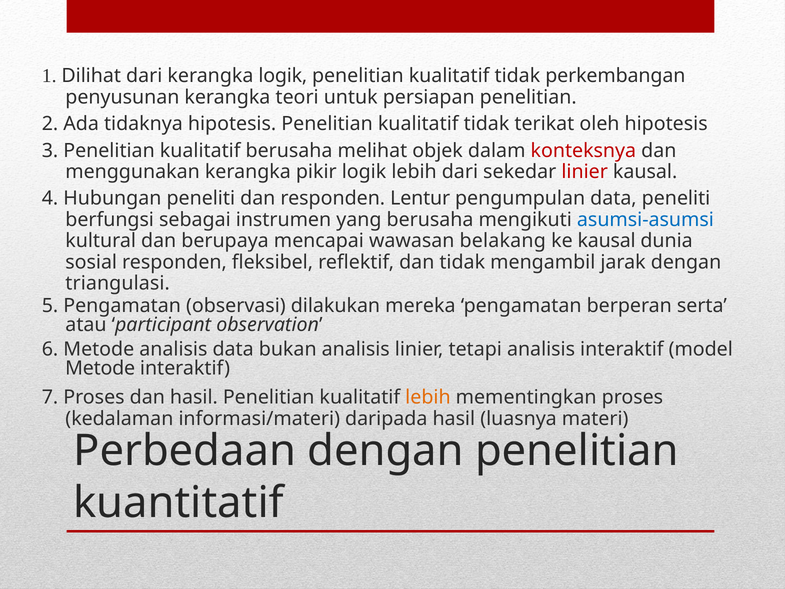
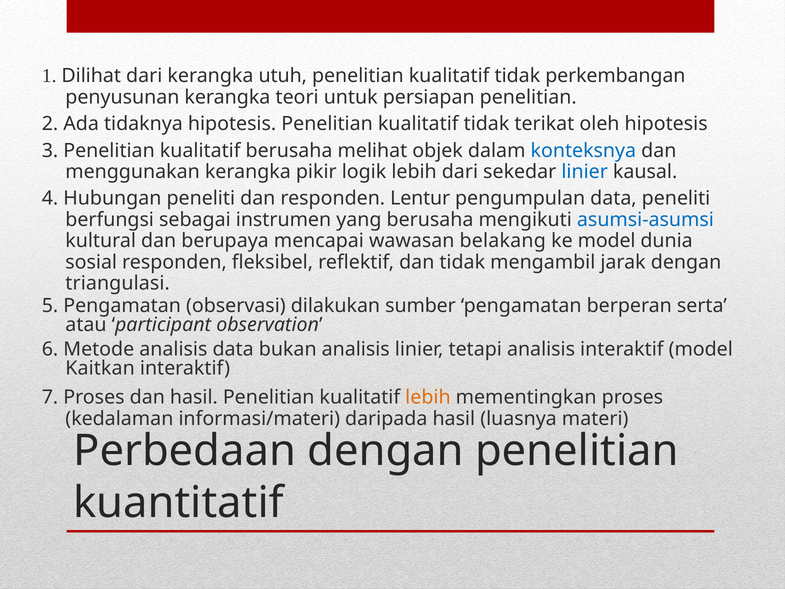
kerangka logik: logik -> utuh (283, 76)
konteksnya colour: red -> blue (583, 151)
linier colour: red -> blue (585, 172)
ke kausal: kausal -> model (607, 241)
mereka: mereka -> sumber (421, 306)
Metode: Metode -> Kaitkan (100, 368)
